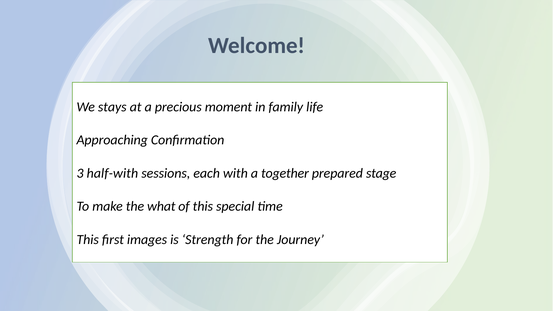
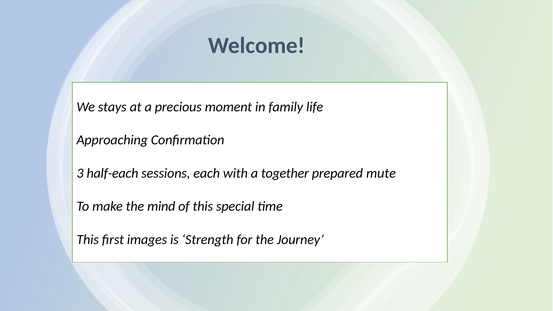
half-with: half-with -> half-each (112, 173)
stage: stage -> mute (381, 173)
what: what -> mind (161, 206)
